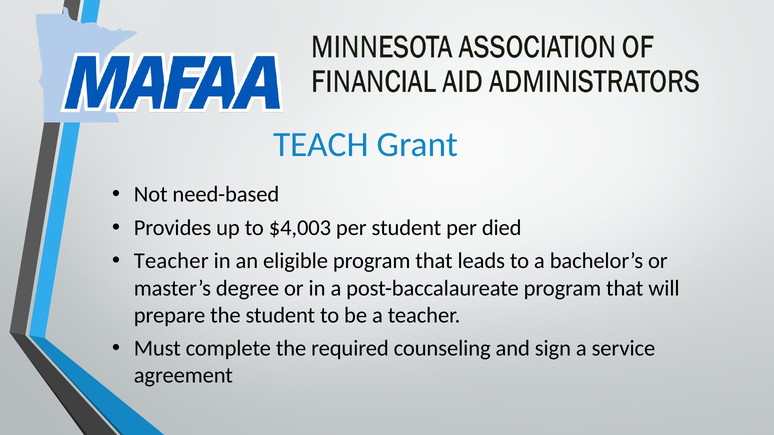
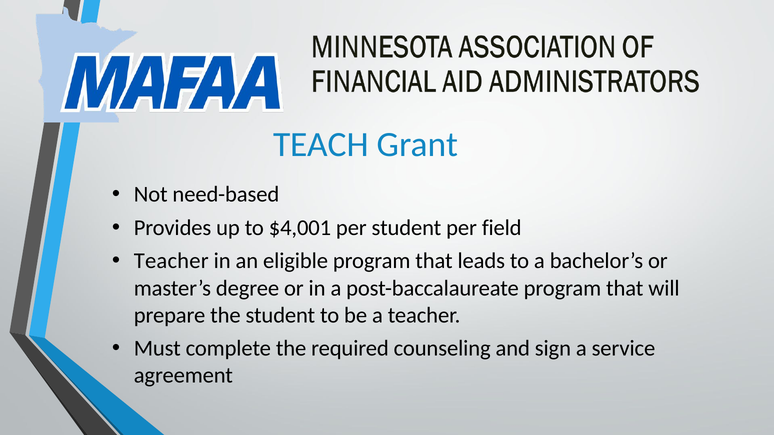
$4,003: $4,003 -> $4,001 (300, 228)
died: died -> field (502, 228)
